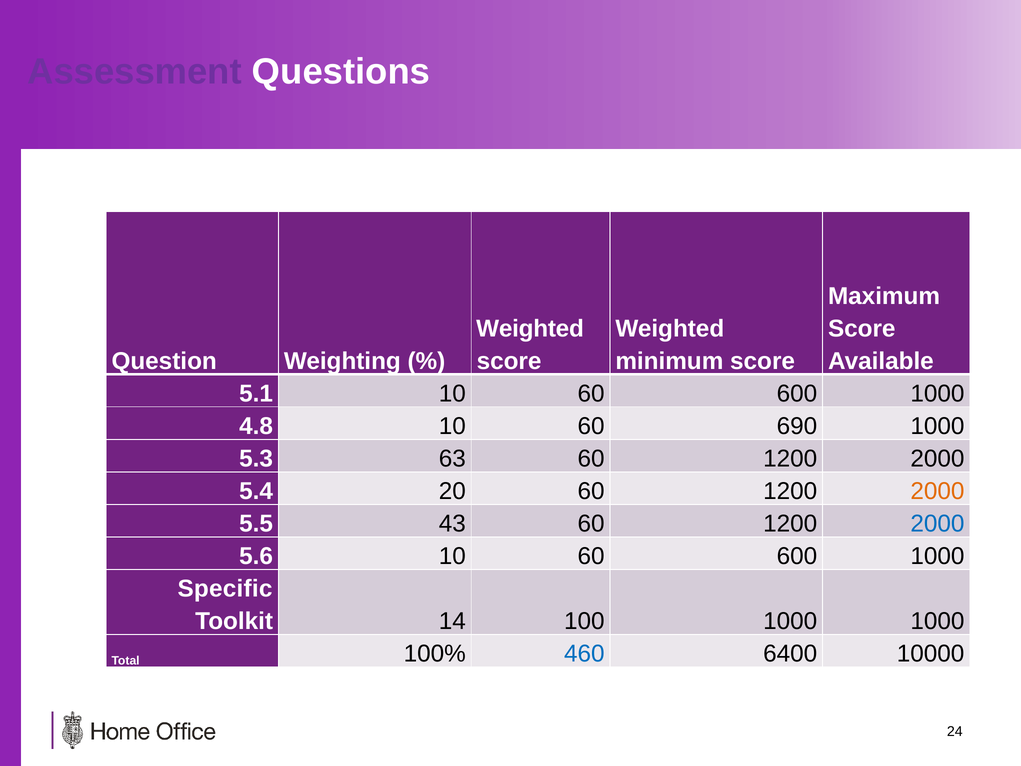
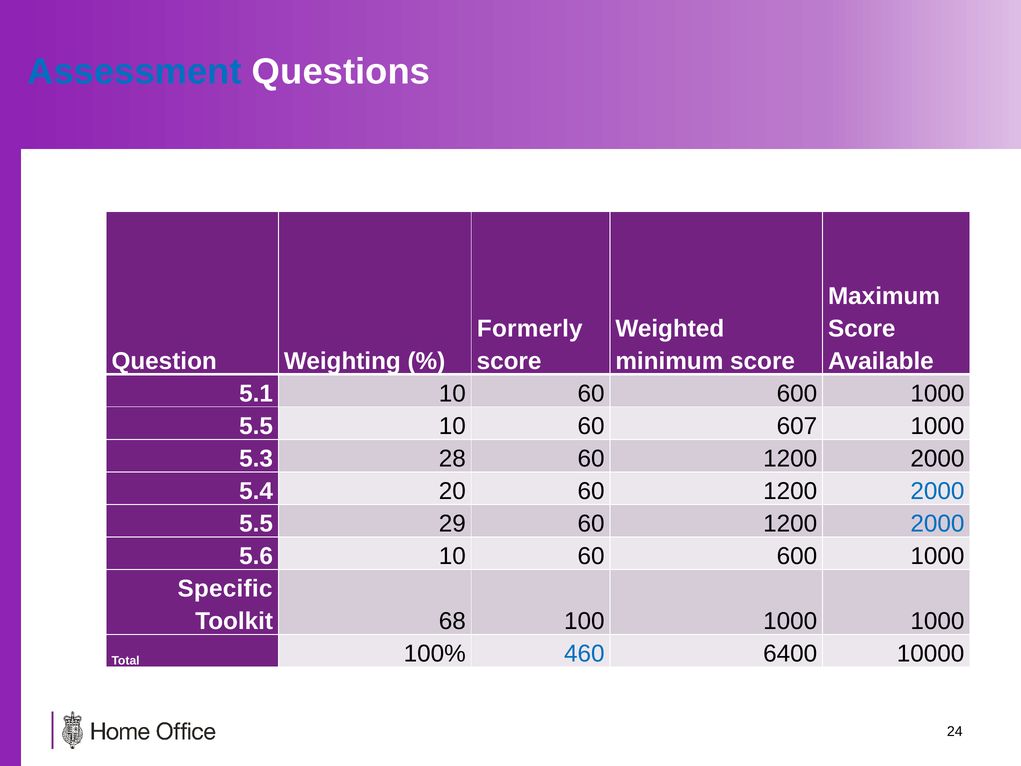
Assessment colour: purple -> blue (135, 72)
Weighted: Weighted -> Formerly (530, 329)
4.8: 4.8 -> 5.5 (256, 426)
690: 690 -> 607 (797, 426)
63: 63 -> 28 (452, 459)
2000 colour: orange -> blue (937, 491)
43: 43 -> 29 (452, 524)
14: 14 -> 68 (452, 621)
